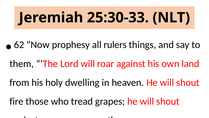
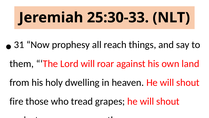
62: 62 -> 31 (19, 45)
rulers: rulers -> reach (115, 45)
